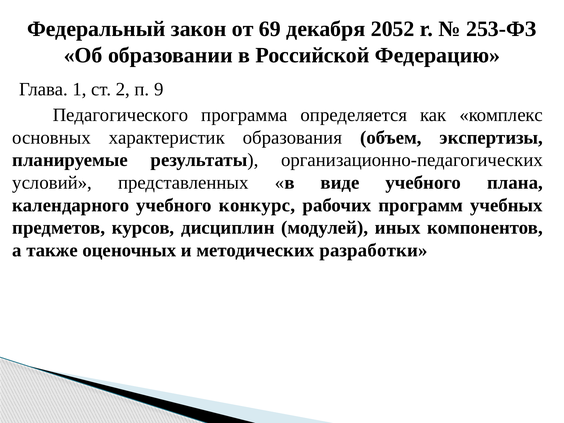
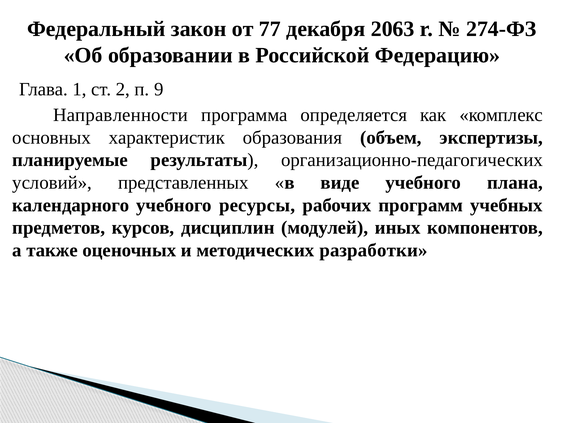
69: 69 -> 77 (270, 29)
2052: 2052 -> 2063 (393, 29)
253-ФЗ: 253-ФЗ -> 274-ФЗ (501, 29)
Педагогического: Педагогического -> Направленности (120, 115)
конкурс: конкурс -> ресурсы (257, 205)
